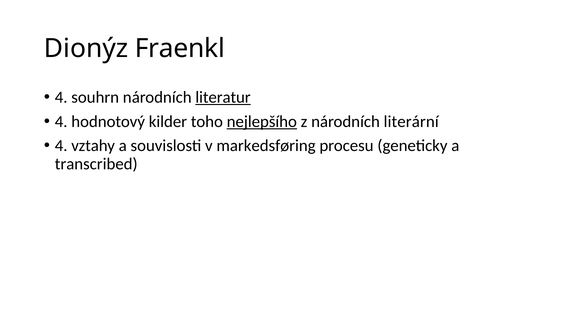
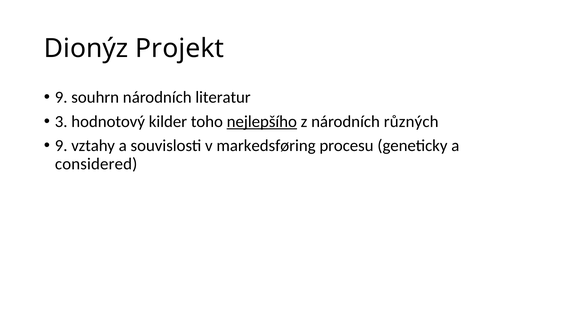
Fraenkl: Fraenkl -> Projekt (180, 48)
4: 4 -> 9 (61, 98)
literatur underline: present -> none (223, 98)
4: 4 -> 3 (61, 122)
literární: literární -> různých (411, 122)
4: 4 -> 9 (61, 146)
transcribed: transcribed -> considered (96, 164)
